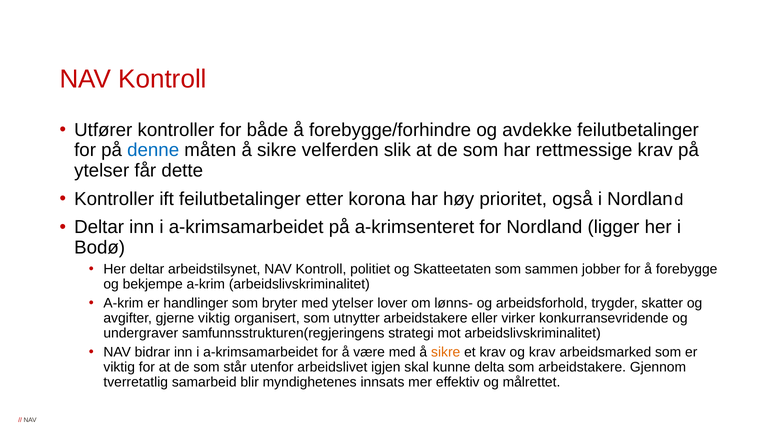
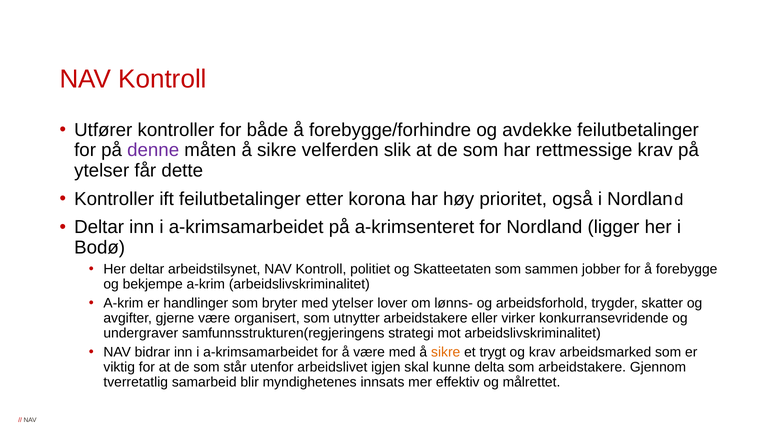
denne colour: blue -> purple (153, 150)
gjerne viktig: viktig -> være (214, 318)
et krav: krav -> trygt (493, 352)
